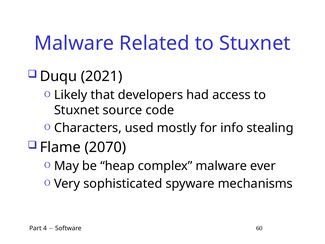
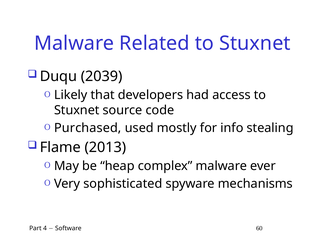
2021: 2021 -> 2039 (102, 76)
Characters: Characters -> Purchased (88, 128)
2070: 2070 -> 2013 (105, 147)
